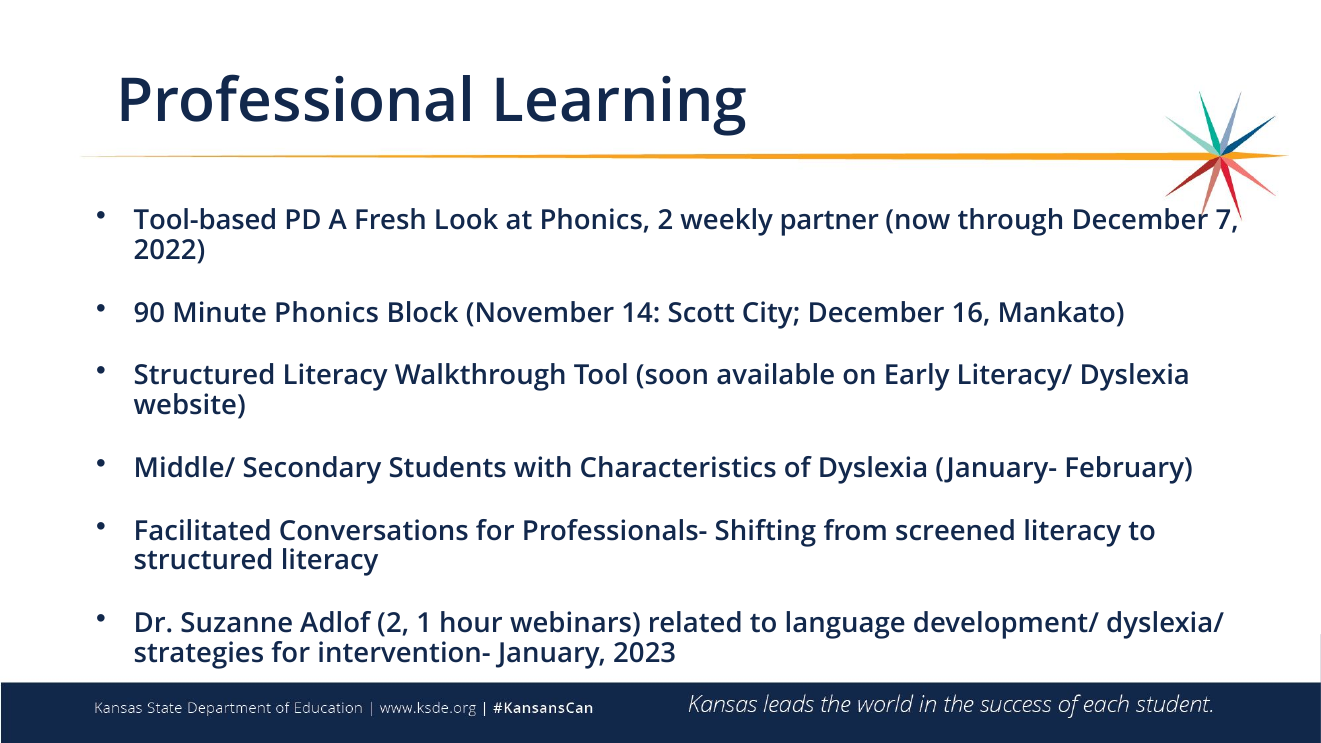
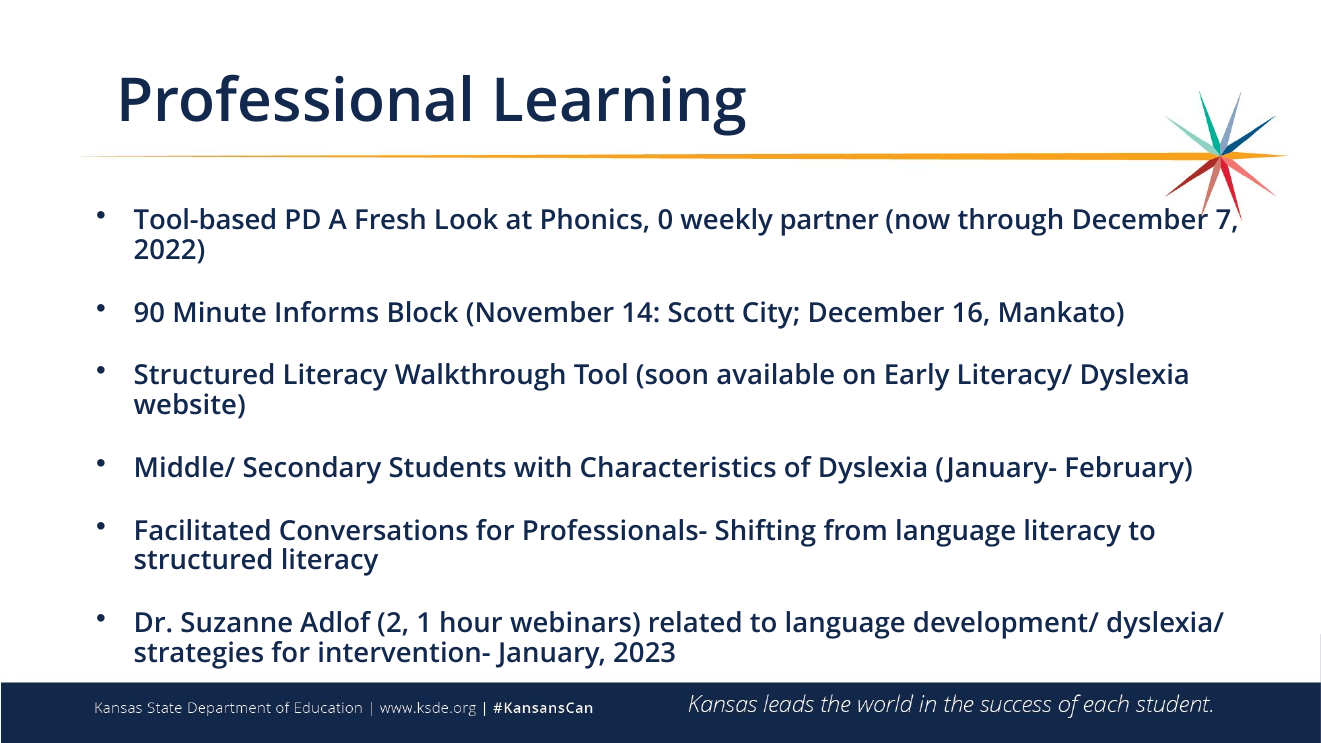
Phonics 2: 2 -> 0 (665, 221)
Minute Phonics: Phonics -> Informs (327, 313)
from screened: screened -> language (956, 531)
